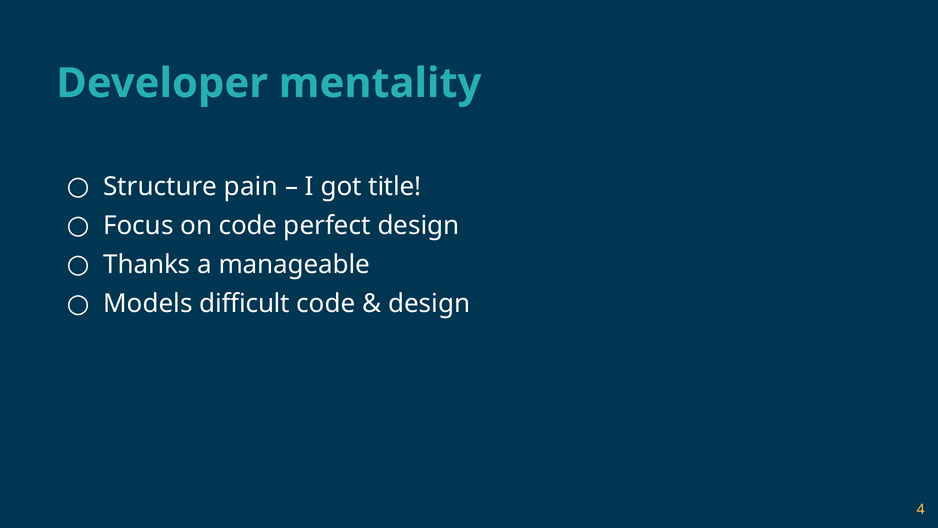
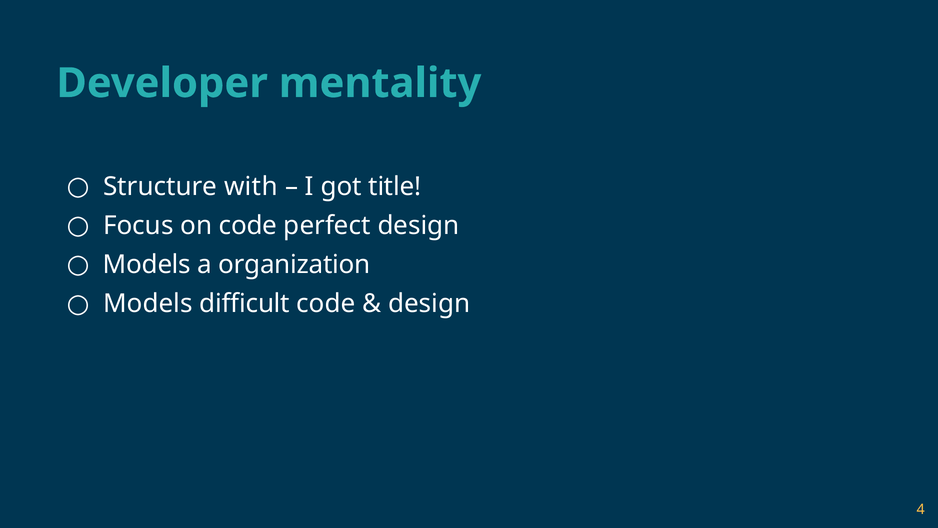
pain: pain -> with (251, 186)
Thanks: Thanks -> Models (147, 265)
manageable: manageable -> organization (294, 265)
